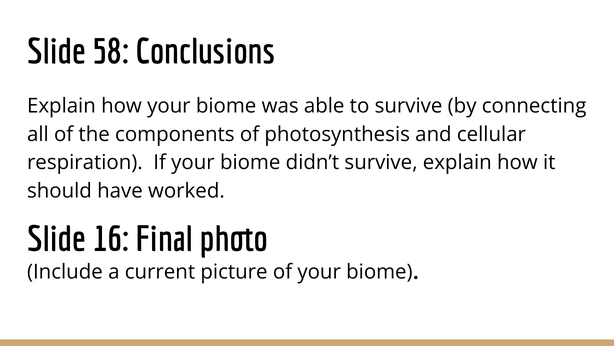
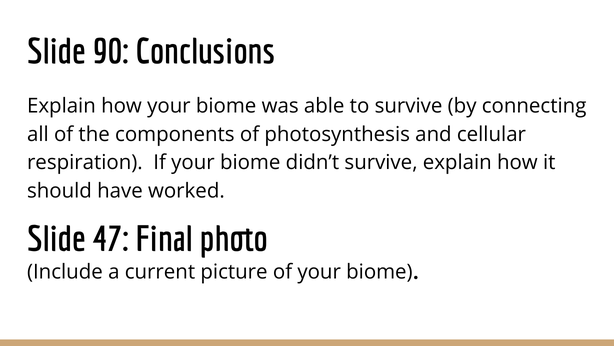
58: 58 -> 90 (111, 52)
16: 16 -> 47 (111, 239)
